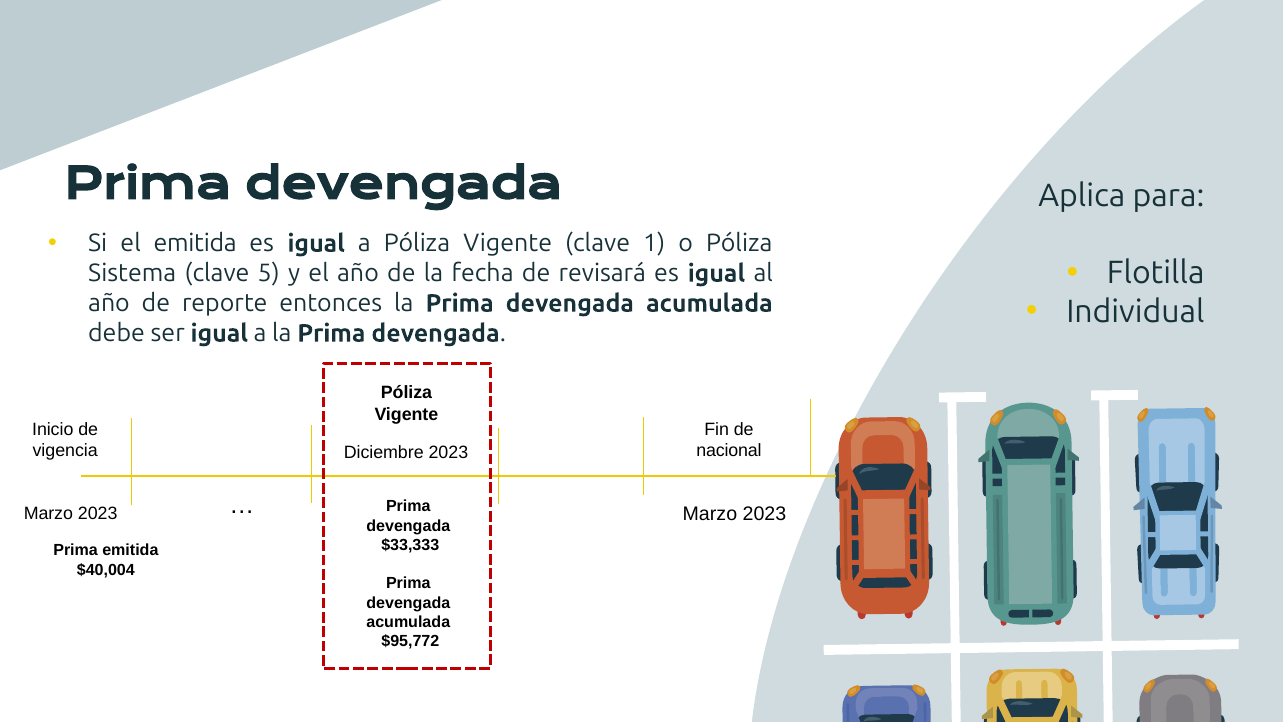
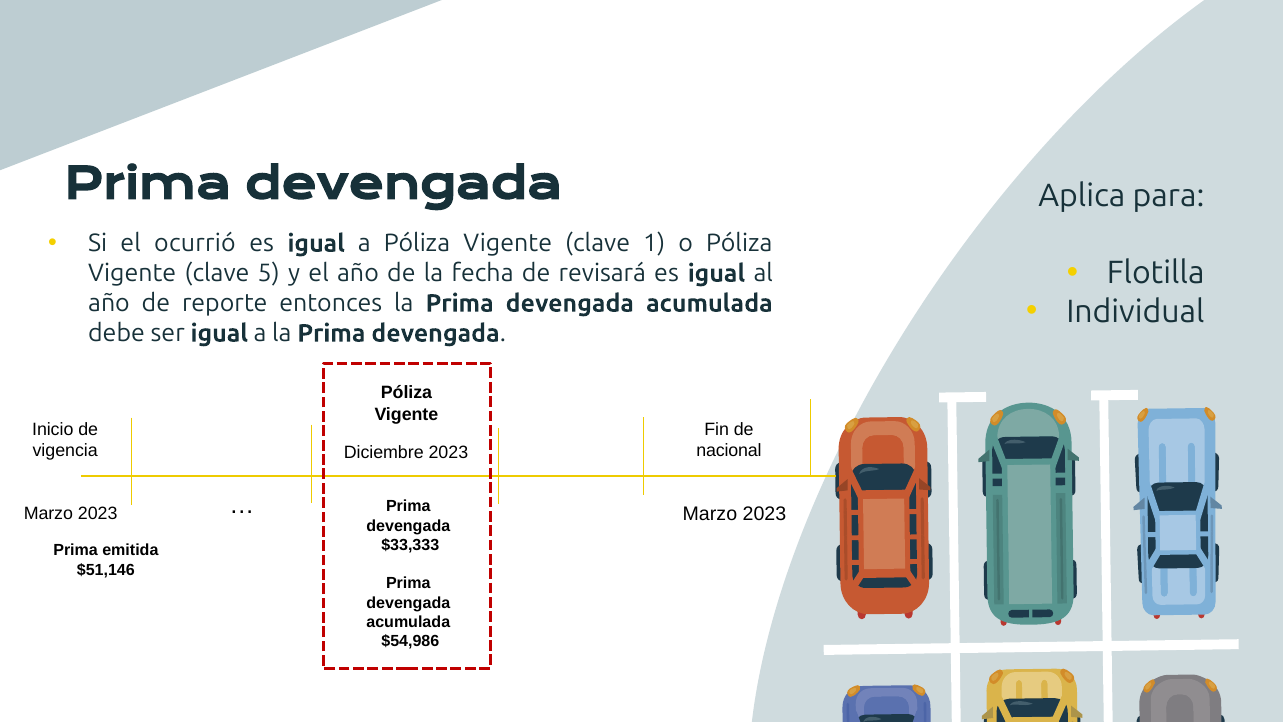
el emitida: emitida -> ocurrió (195, 243)
Sistema: Sistema -> Vigente (132, 273)
$40,004: $40,004 -> $51,146 (106, 570)
$95,772: $95,772 -> $54,986 (410, 641)
